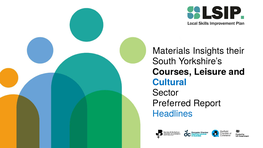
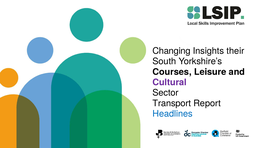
Materials: Materials -> Changing (171, 51)
Cultural colour: blue -> purple (170, 82)
Preferred: Preferred -> Transport (172, 103)
